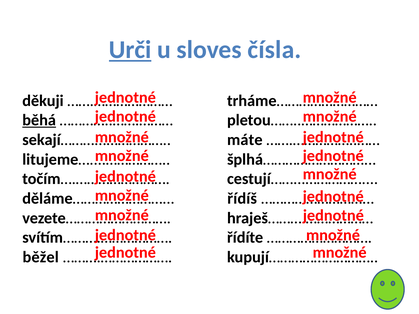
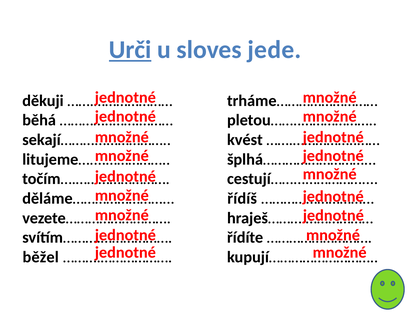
čísla: čísla -> jede (274, 50)
běhá underline: present -> none (39, 120)
máte: máte -> kvést (245, 140)
